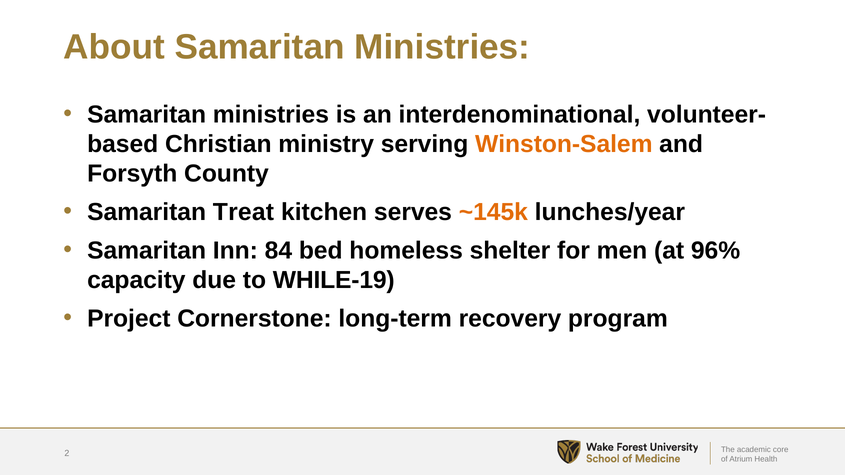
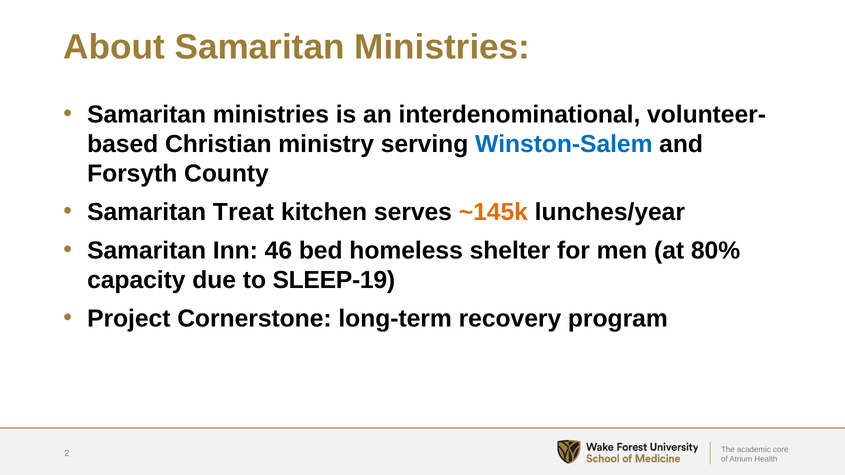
Winston-Salem colour: orange -> blue (564, 144)
84: 84 -> 46 (278, 251)
96%: 96% -> 80% (716, 251)
WHILE-19: WHILE-19 -> SLEEP-19 (334, 280)
